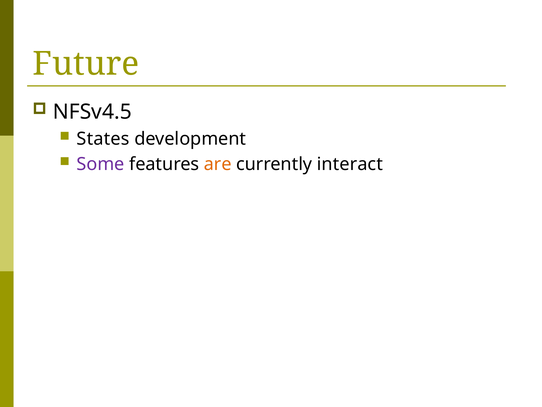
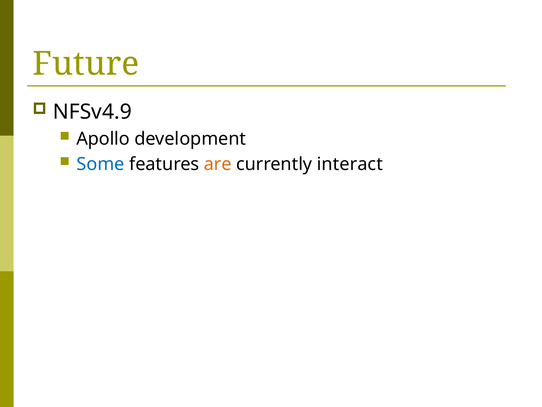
NFSv4.5: NFSv4.5 -> NFSv4.9 (92, 112)
States: States -> Apollo (103, 139)
Some colour: purple -> blue (100, 164)
